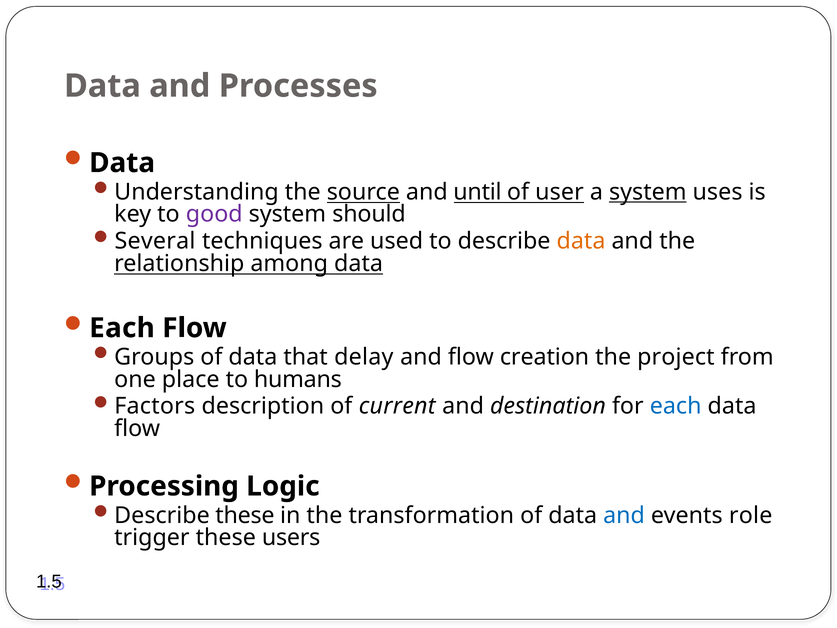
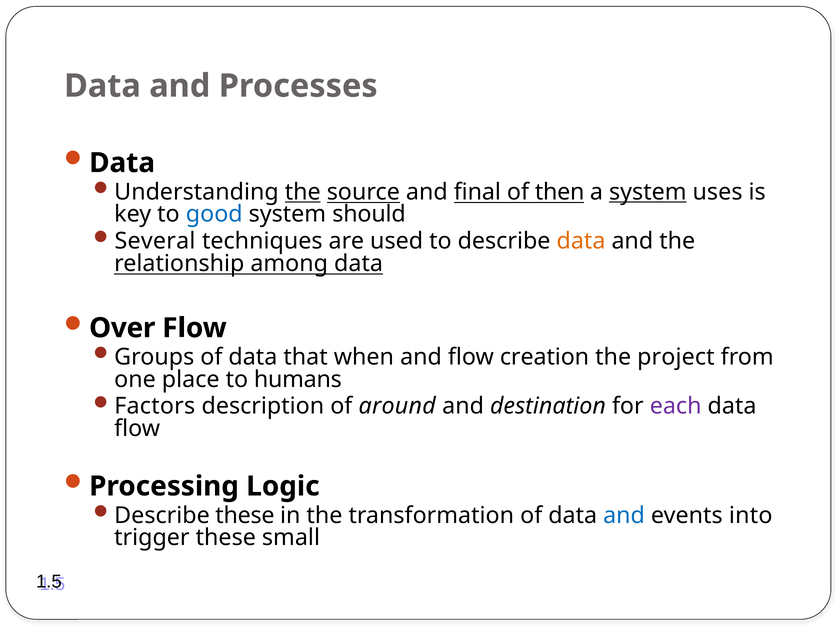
the underline: none -> present (303, 192)
until: until -> final (477, 192)
user: user -> then (560, 192)
good colour: purple -> blue (214, 214)
Each: Each -> Over (122, 328)
delay: delay -> when (364, 357)
current: current -> around (397, 406)
each colour: blue -> purple (676, 406)
role: role -> into (751, 515)
users: users -> small (291, 537)
